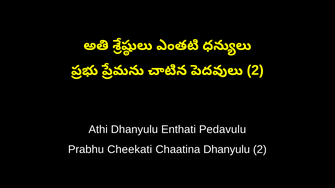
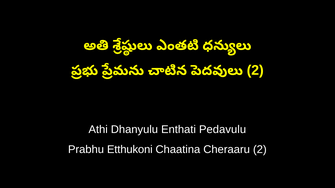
Cheekati: Cheekati -> Etthukoni (130, 150)
Chaatina Dhanyulu: Dhanyulu -> Cheraaru (227, 150)
